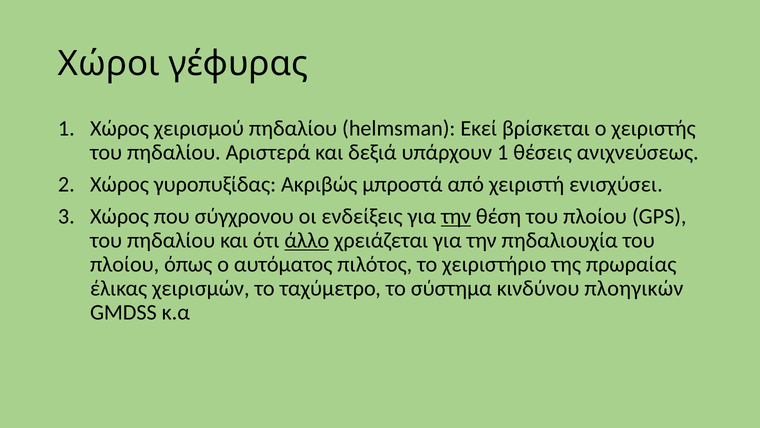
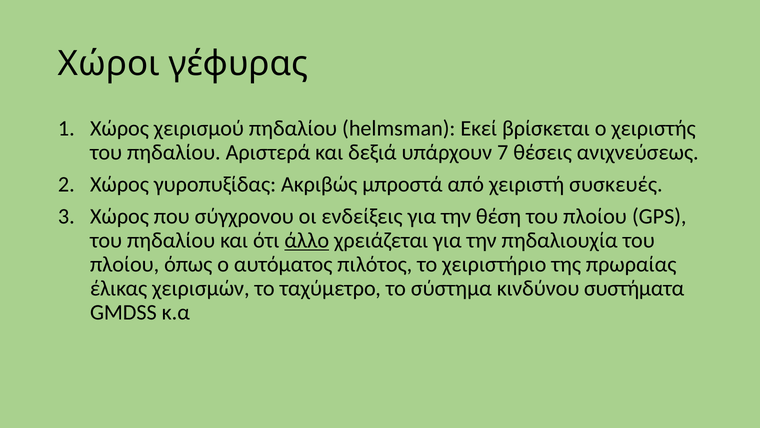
υπάρχουν 1: 1 -> 7 (503, 152)
ενισχύσει: ενισχύσει -> συσκευές (616, 184)
την underline: present -> none (456, 216)
πλοηγικών: πλοηγικών -> συστήματα (634, 288)
